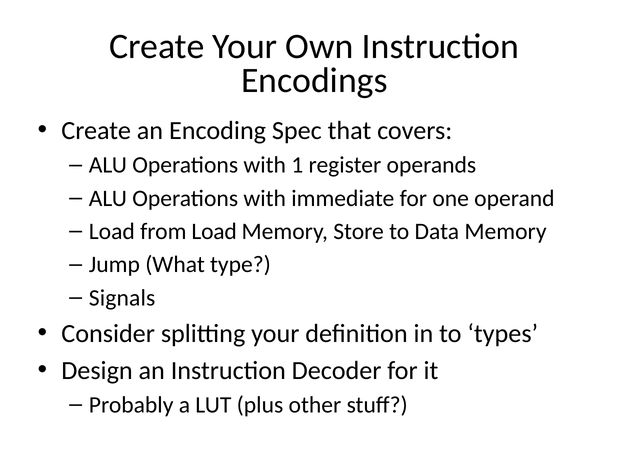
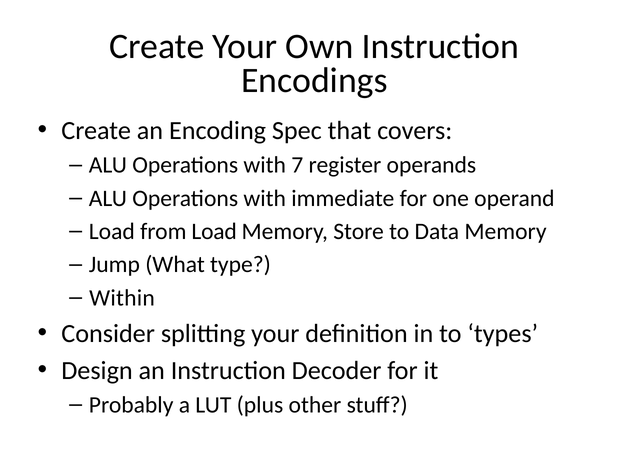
1: 1 -> 7 (297, 165)
Signals: Signals -> Within (122, 298)
